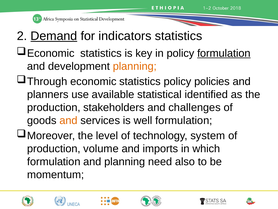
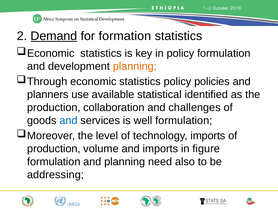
indicators: indicators -> formation (125, 36)
formulation underline: present -> none (224, 53)
stakeholders: stakeholders -> collaboration (114, 107)
and colour: orange -> blue (68, 120)
technology system: system -> imports (208, 135)
which: which -> figure (206, 148)
momentum: momentum -> addressing (55, 174)
